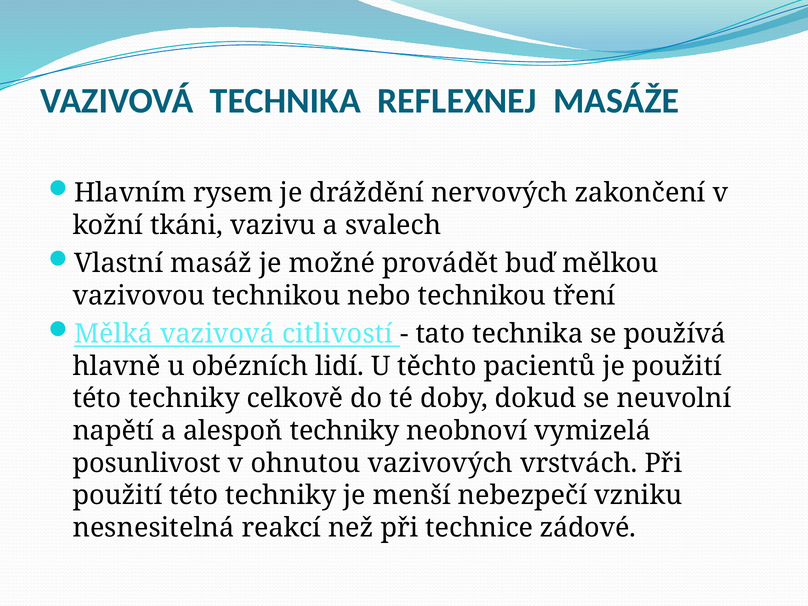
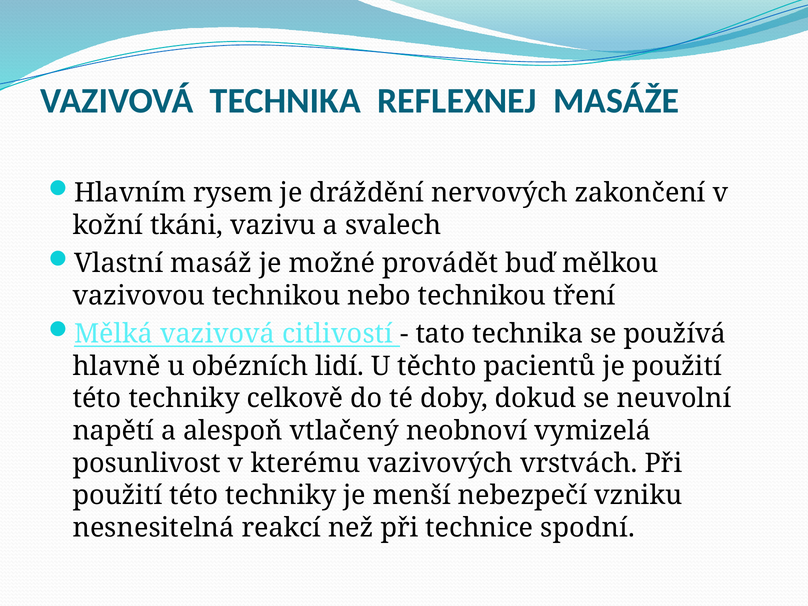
alespoň techniky: techniky -> vtlačený (345, 431)
ohnutou: ohnutou -> kterému (306, 463)
zádové: zádové -> spodní (588, 528)
